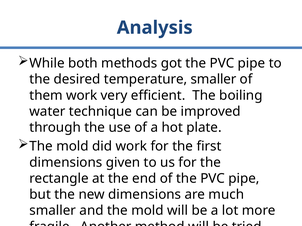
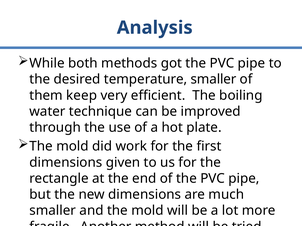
them work: work -> keep (82, 96)
